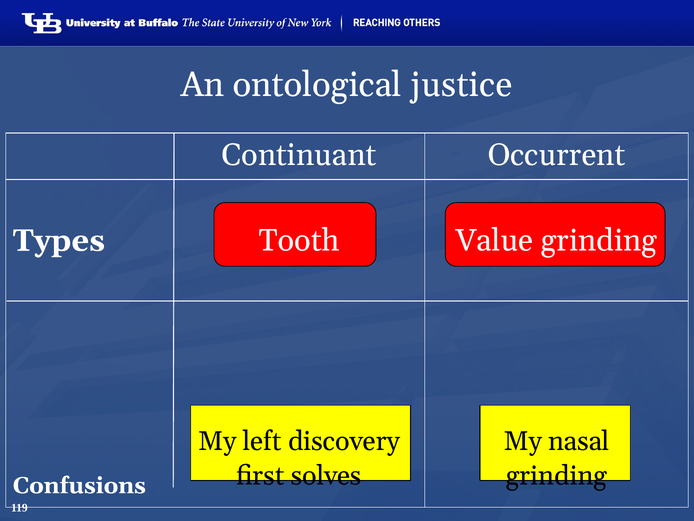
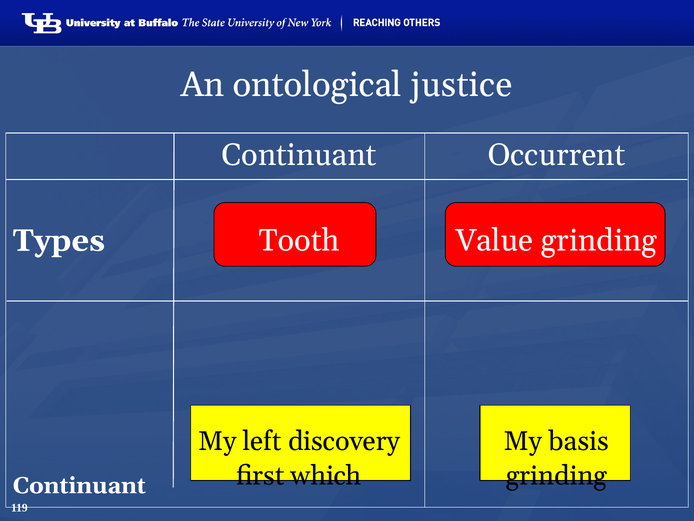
nasal: nasal -> basis (579, 441)
solves: solves -> which (326, 475)
Confusions: Confusions -> Continuant (79, 485)
